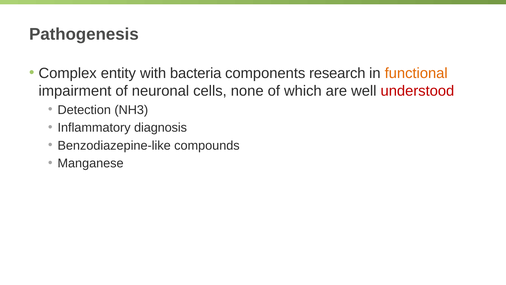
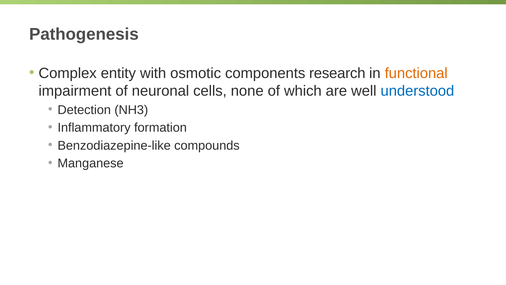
bacteria: bacteria -> osmotic (196, 73)
understood colour: red -> blue (417, 91)
diagnosis: diagnosis -> formation (160, 127)
